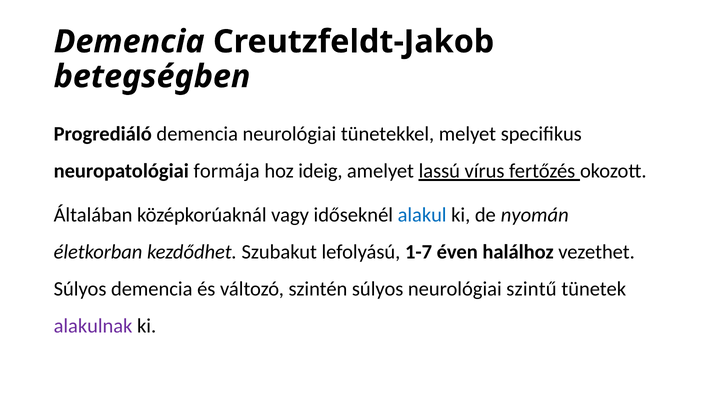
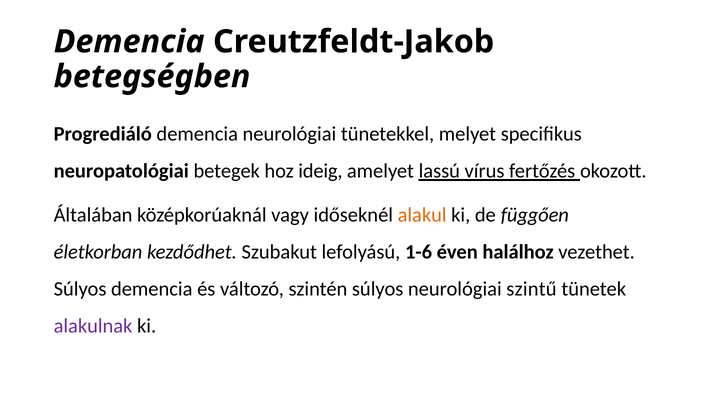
formája: formája -> betegek (227, 171)
alakul colour: blue -> orange (422, 215)
nyomán: nyomán -> függően (535, 215)
1-7: 1-7 -> 1-6 (419, 252)
